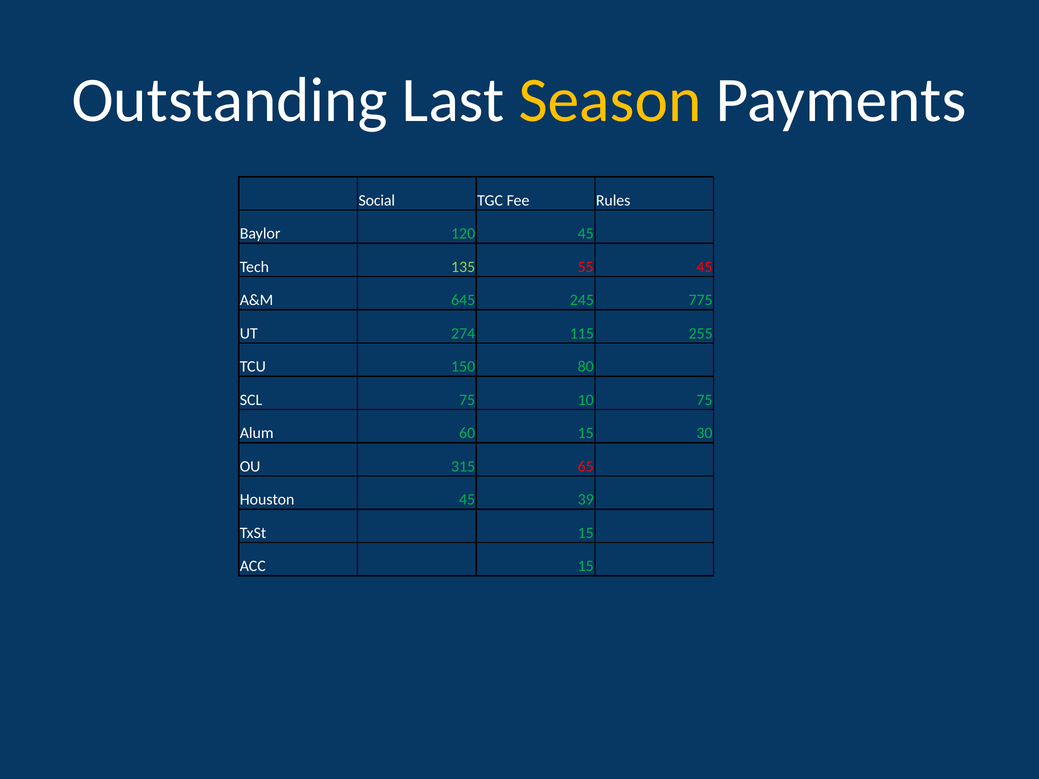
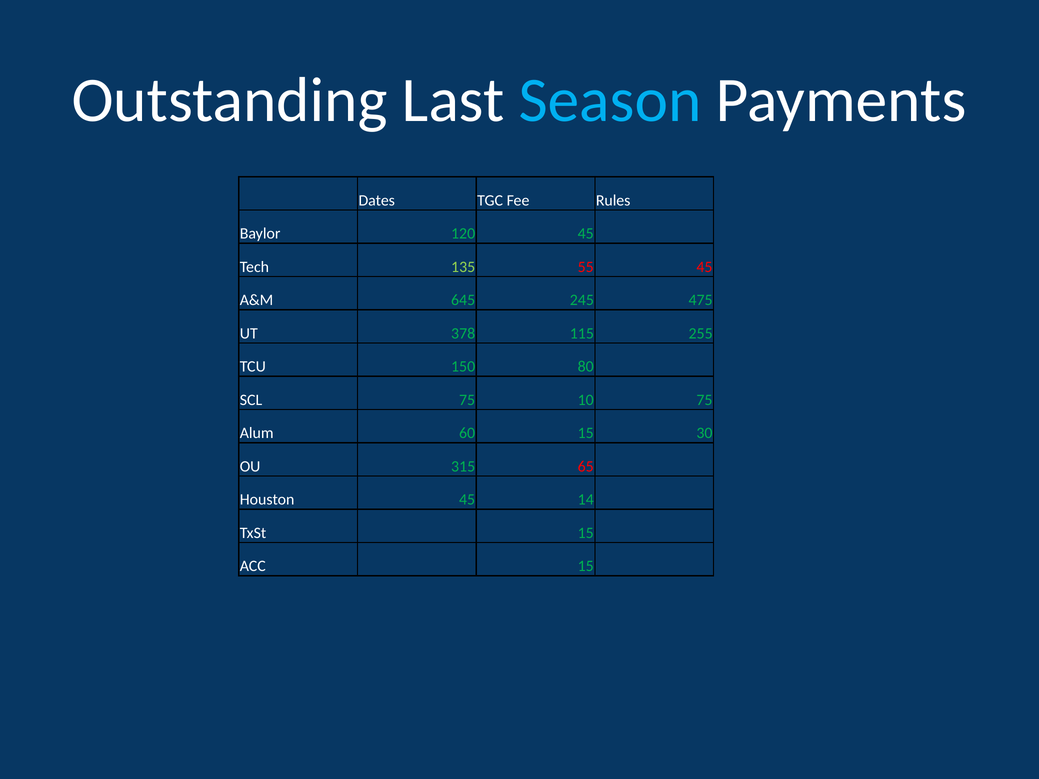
Season colour: yellow -> light blue (610, 101)
Social: Social -> Dates (377, 201)
775: 775 -> 475 (701, 300)
274: 274 -> 378 (463, 334)
39: 39 -> 14 (586, 500)
